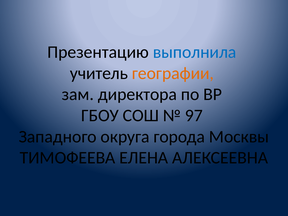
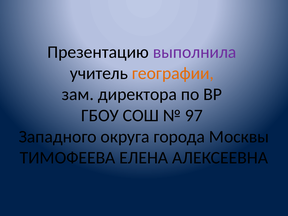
выполнила colour: blue -> purple (195, 52)
